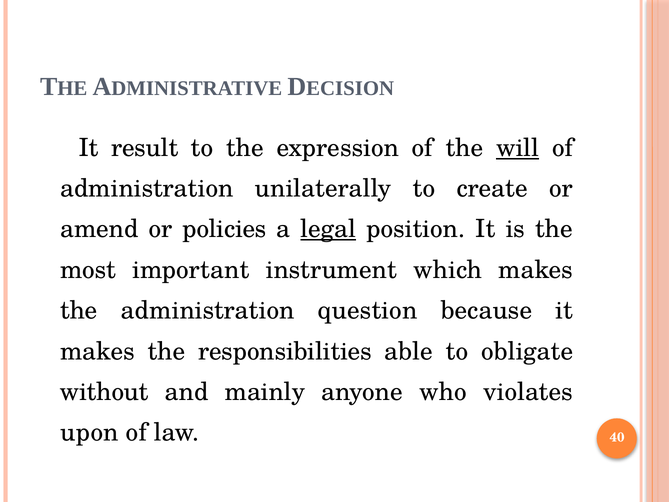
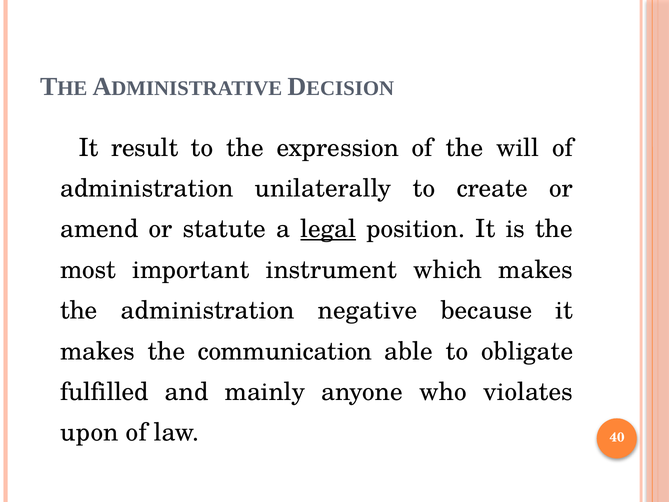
will underline: present -> none (518, 148)
policies: policies -> statute (224, 229)
question: question -> negative (368, 310)
responsibilities: responsibilities -> communication (285, 351)
without: without -> fulfilled (104, 392)
